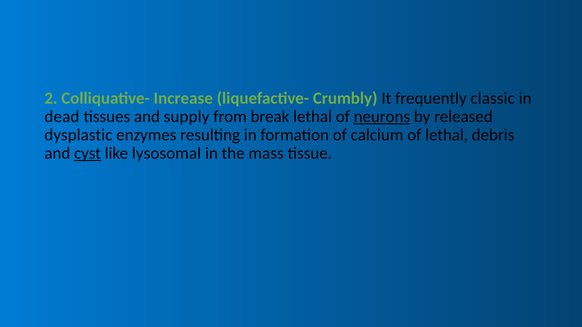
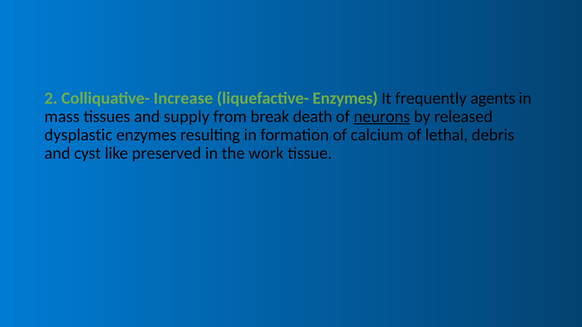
liquefactive- Crumbly: Crumbly -> Enzymes (345, 98)
classic: classic -> agents (493, 98)
dead: dead -> mass (62, 117)
break lethal: lethal -> death (313, 117)
cyst underline: present -> none (88, 153)
lysosomal: lysosomal -> preserved (167, 153)
mass: mass -> work (266, 153)
